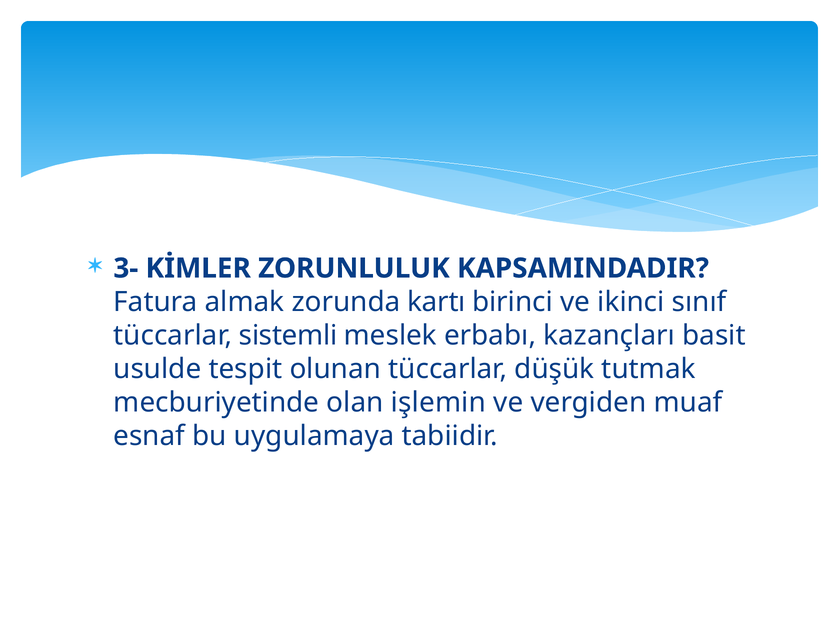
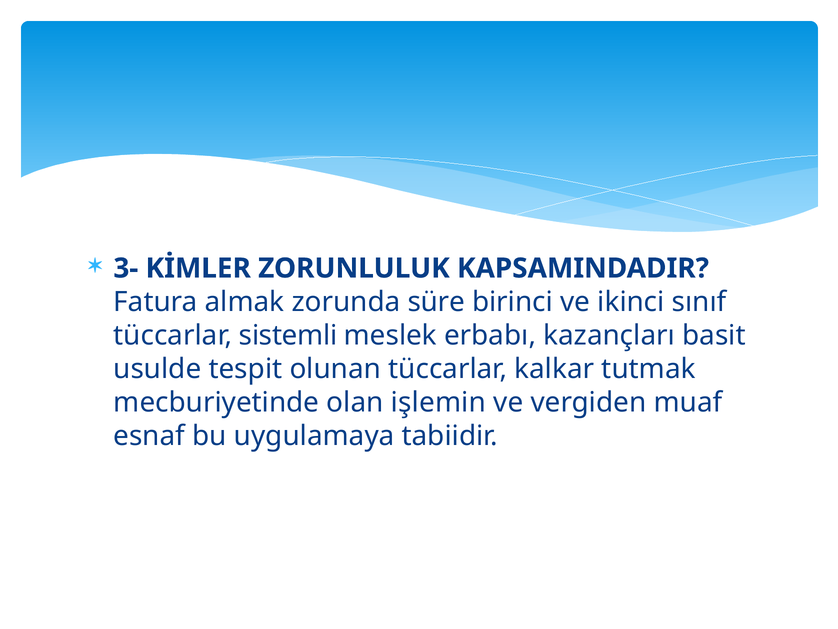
kartı: kartı -> süre (436, 302)
düşük: düşük -> kalkar (554, 369)
